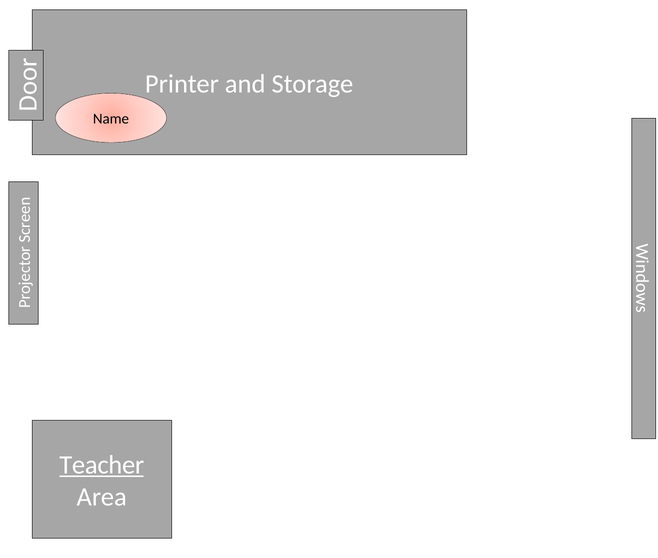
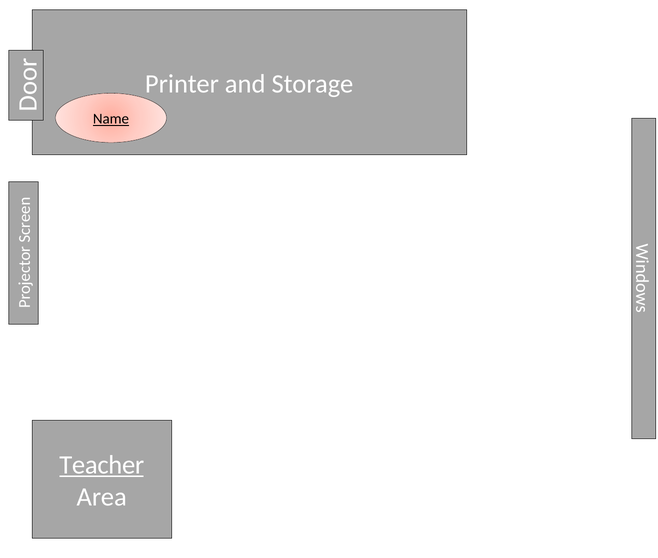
Name underline: none -> present (111, 119)
